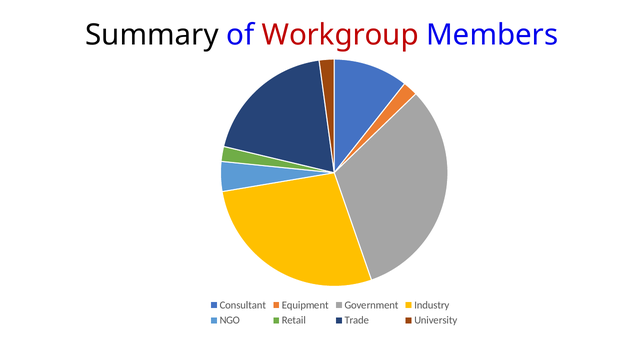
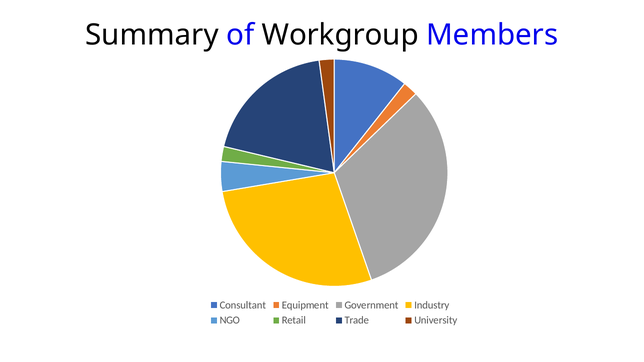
Workgroup colour: red -> black (340, 35)
